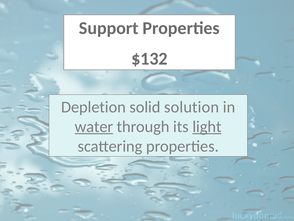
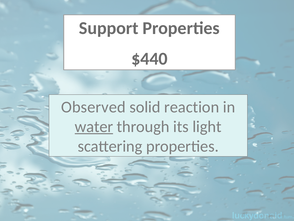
$132: $132 -> $440 (149, 59)
Depletion: Depletion -> Observed (93, 107)
solution: solution -> reaction (192, 107)
light underline: present -> none (207, 126)
